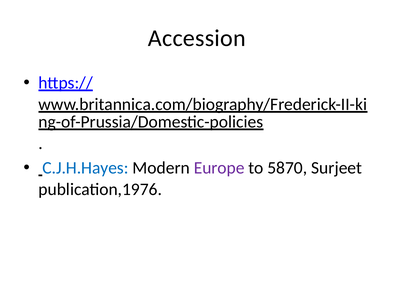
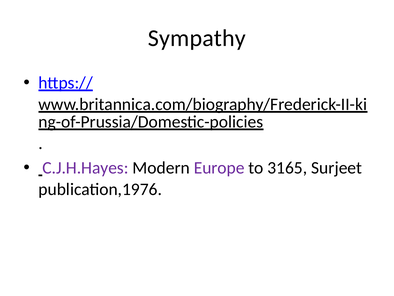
Accession: Accession -> Sympathy (197, 38)
C.J.H.Hayes colour: blue -> purple (85, 168)
5870: 5870 -> 3165 (287, 168)
